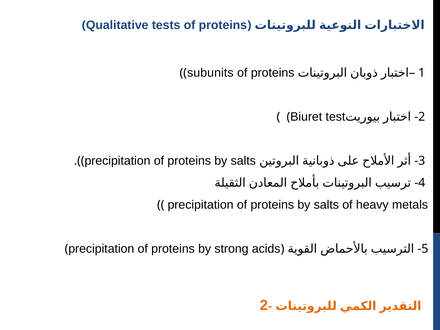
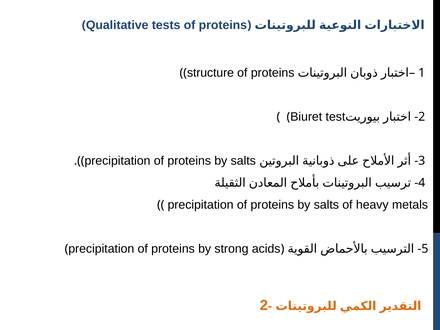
subunits: subunits -> structure (210, 73)
